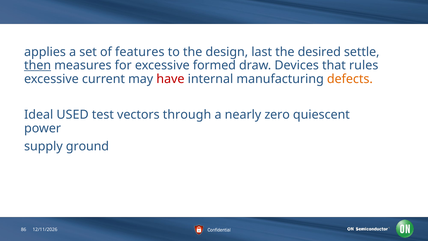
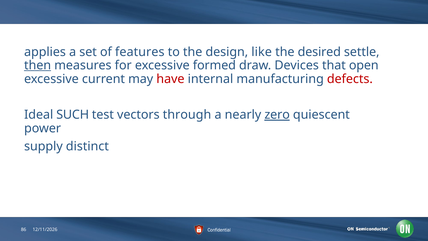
last: last -> like (262, 52)
rules: rules -> open (364, 65)
defects colour: orange -> red (350, 79)
USED: USED -> SUCH (73, 115)
zero underline: none -> present (277, 115)
ground: ground -> distinct (87, 146)
